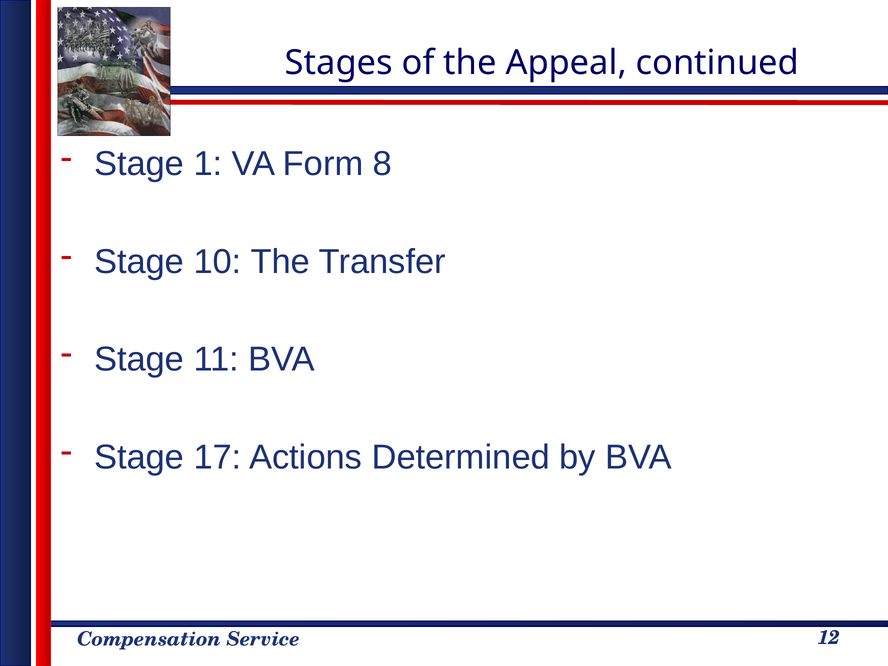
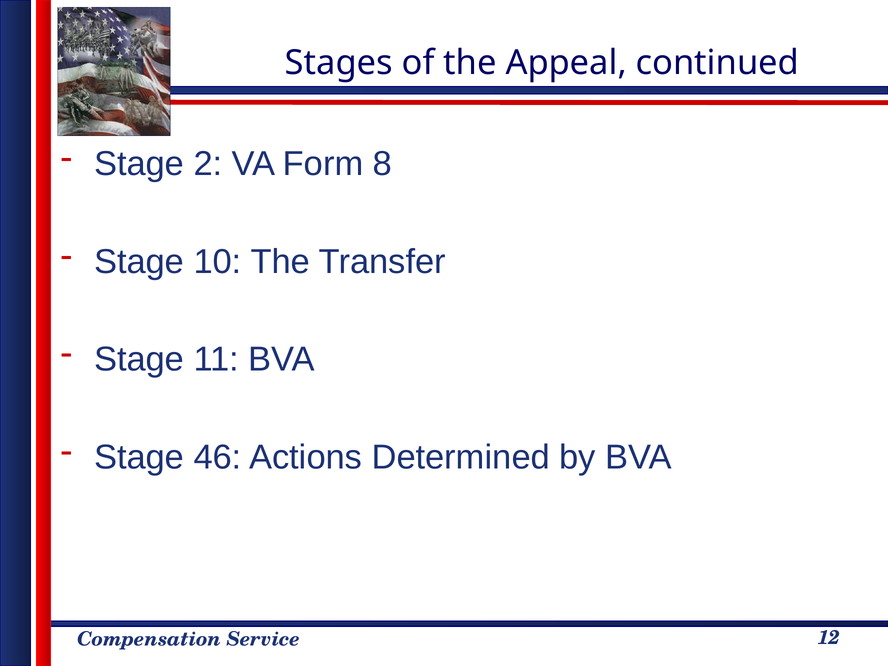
1: 1 -> 2 (208, 164)
17: 17 -> 46 (218, 457)
